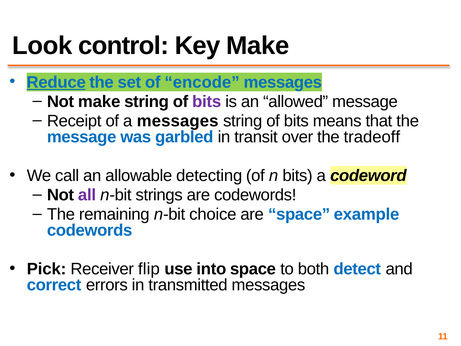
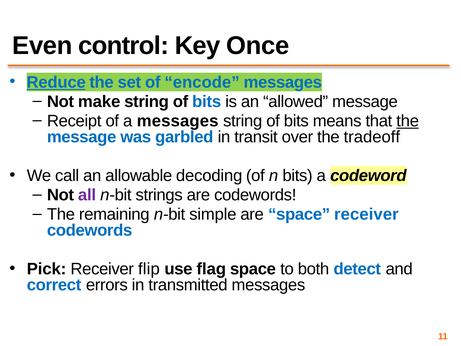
Look: Look -> Even (42, 46)
Key Make: Make -> Once (258, 46)
bits colour: purple -> blue (207, 101)
the underline: none -> present (408, 121)
detecting: detecting -> decoding (209, 175)
choice: choice -> simple (213, 214)
space example: example -> receiver (366, 214)
into: into -> flag (211, 269)
